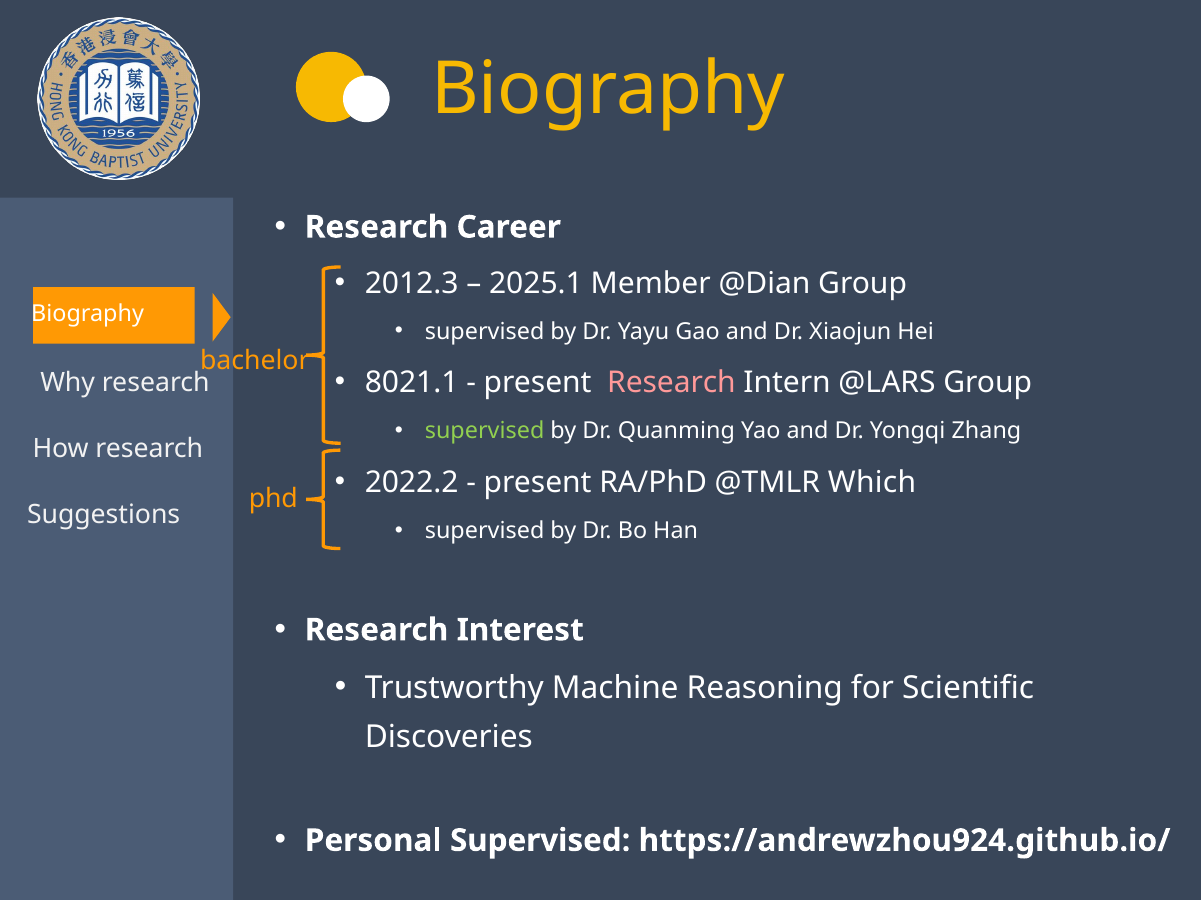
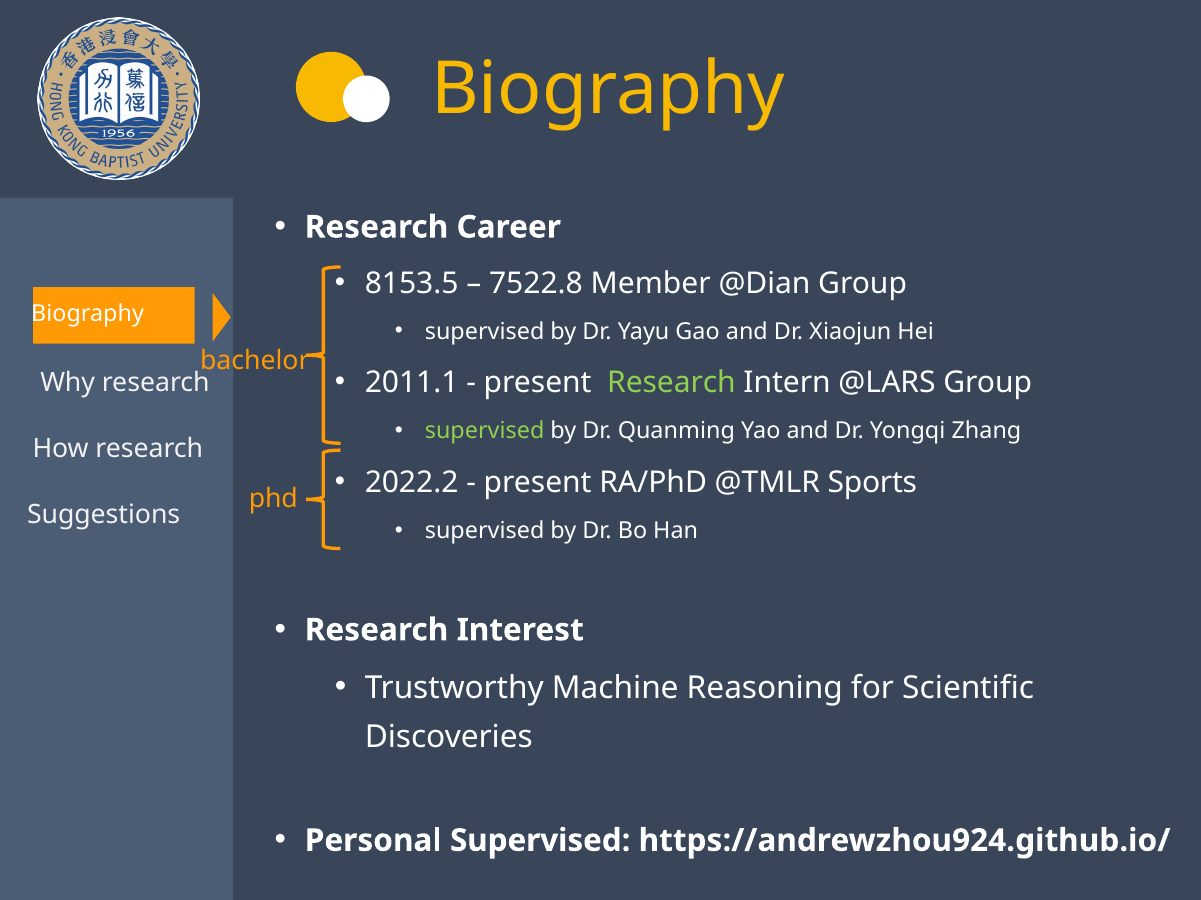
2012.3: 2012.3 -> 8153.5 (412, 283)
2025.1: 2025.1 -> 7522.8 (536, 283)
8021.1: 8021.1 -> 2011.1 (412, 383)
Research colour: pink -> light green (671, 383)
Which: Which -> Sports (872, 483)
